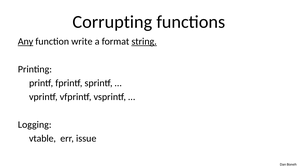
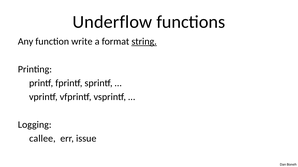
Corrupting: Corrupting -> Underflow (112, 22)
Any underline: present -> none (26, 42)
vtable: vtable -> callee (42, 139)
